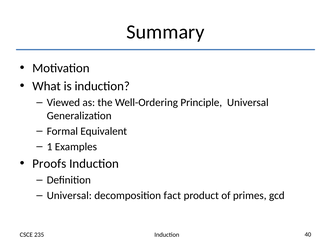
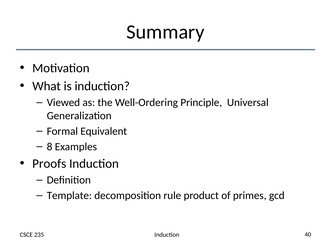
1: 1 -> 8 (50, 147)
Universal: Universal -> Template (69, 196)
fact: fact -> rule (172, 196)
